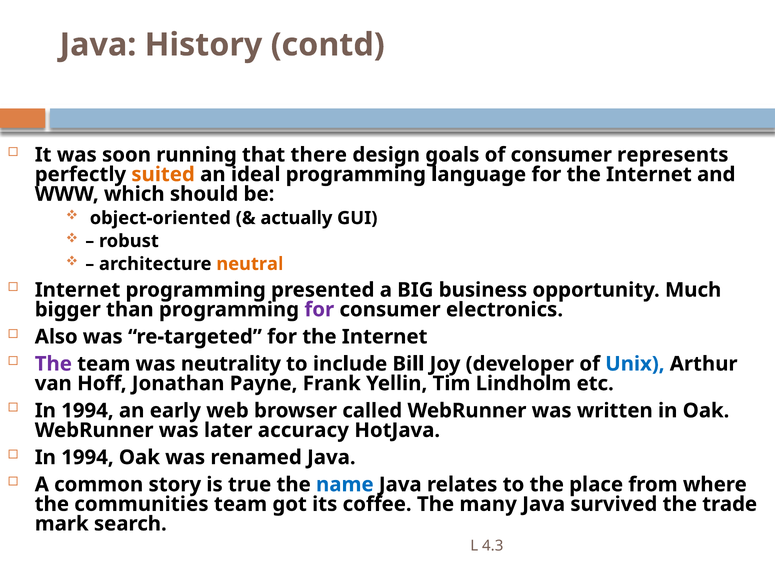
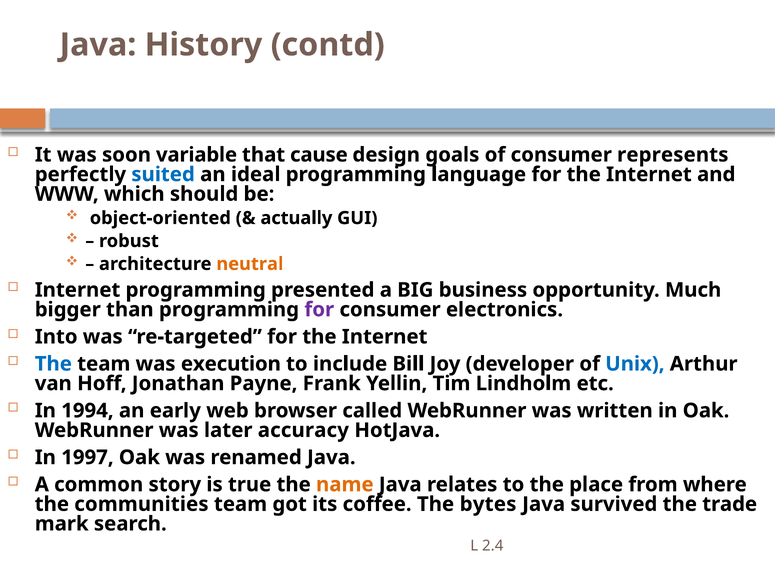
running: running -> variable (197, 155)
there: there -> cause (319, 155)
suited colour: orange -> blue (163, 174)
Also: Also -> Into (56, 337)
The colour: purple -> blue (53, 364)
neutrality: neutrality -> execution (231, 364)
1994: 1994 -> 1997 (87, 458)
name colour: blue -> orange (345, 485)
many: many -> bytes (488, 504)
4.3: 4.3 -> 2.4 (493, 546)
